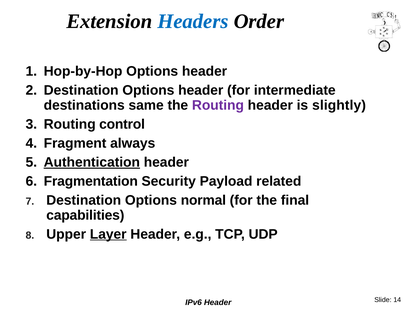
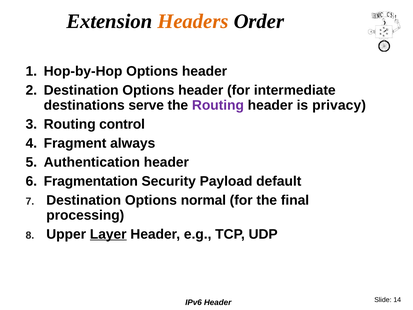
Headers colour: blue -> orange (193, 21)
same: same -> serve (146, 105)
slightly: slightly -> privacy (339, 105)
Authentication underline: present -> none (92, 162)
related: related -> default (279, 181)
capabilities: capabilities -> processing (85, 215)
